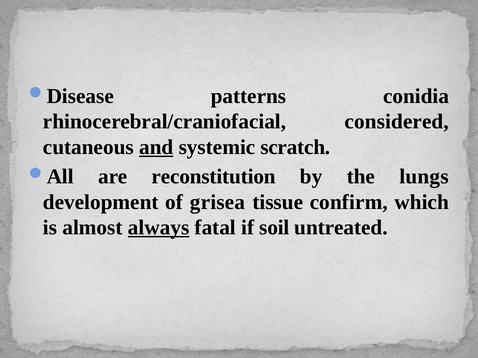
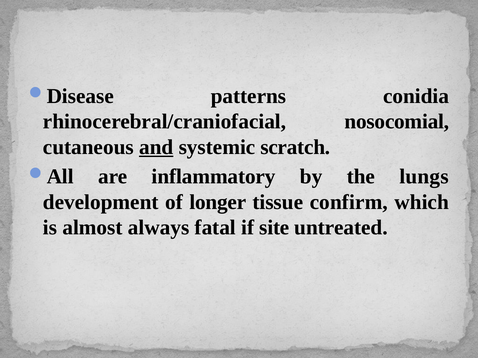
considered: considered -> nosocomial (397, 122)
reconstitution: reconstitution -> inflammatory (214, 177)
grisea: grisea -> longer (218, 202)
always underline: present -> none (159, 228)
soil: soil -> site (274, 228)
